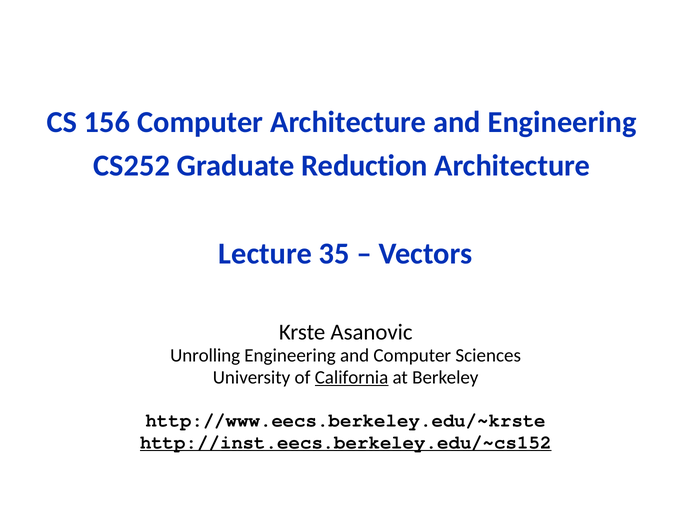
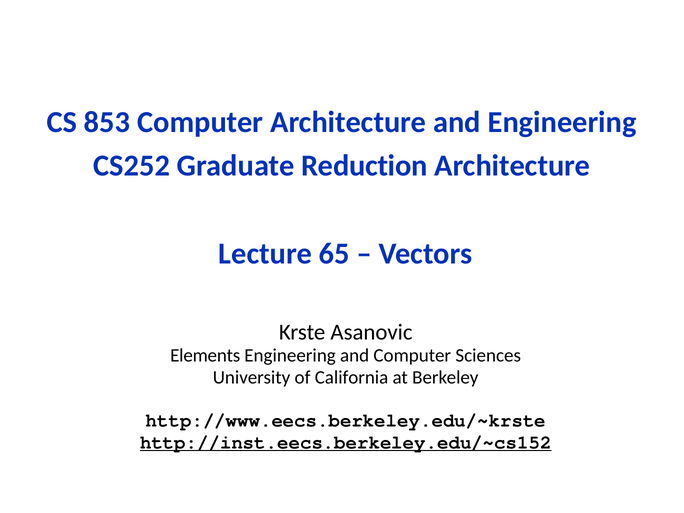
156: 156 -> 853 (107, 122)
35: 35 -> 65 (334, 253)
Unrolling: Unrolling -> Elements (205, 356)
California underline: present -> none (352, 377)
